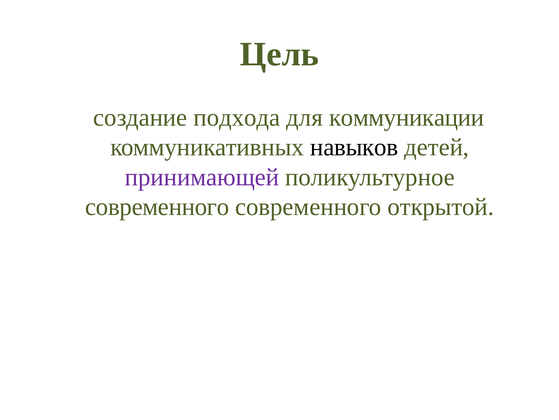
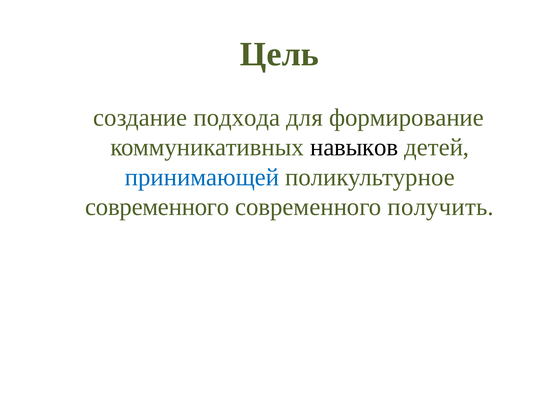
коммуникации: коммуникации -> формирование (406, 117)
принимающей colour: purple -> blue (202, 177)
открытой: открытой -> получить (441, 207)
